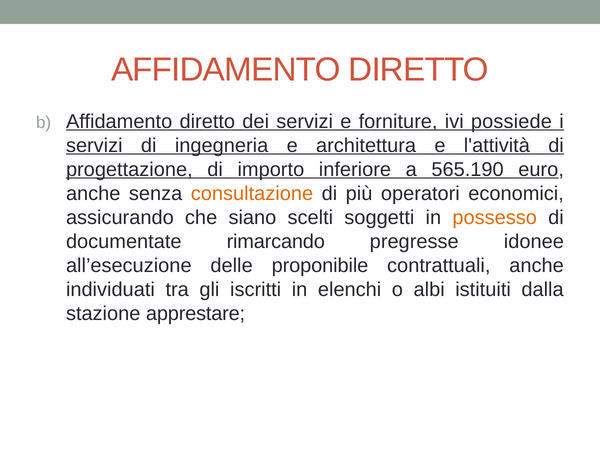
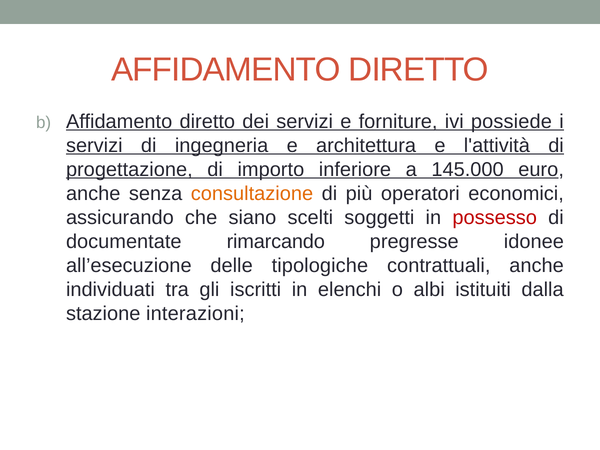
565.190: 565.190 -> 145.000 (468, 169)
possesso colour: orange -> red (495, 217)
proponibile: proponibile -> tipologiche (320, 265)
apprestare: apprestare -> interazioni (195, 313)
